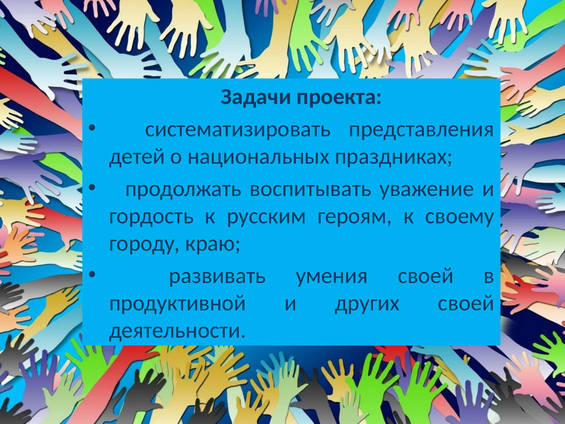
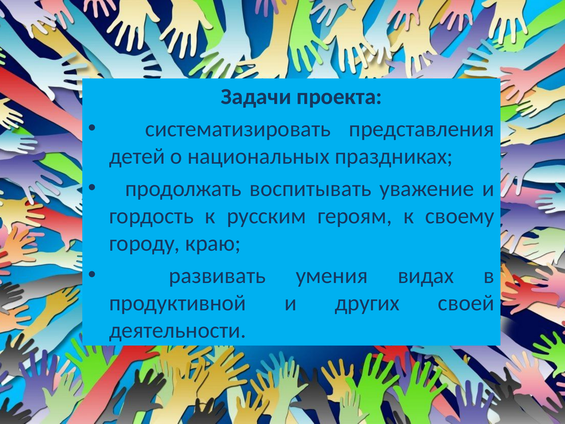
умения своей: своей -> видах (426, 275)
